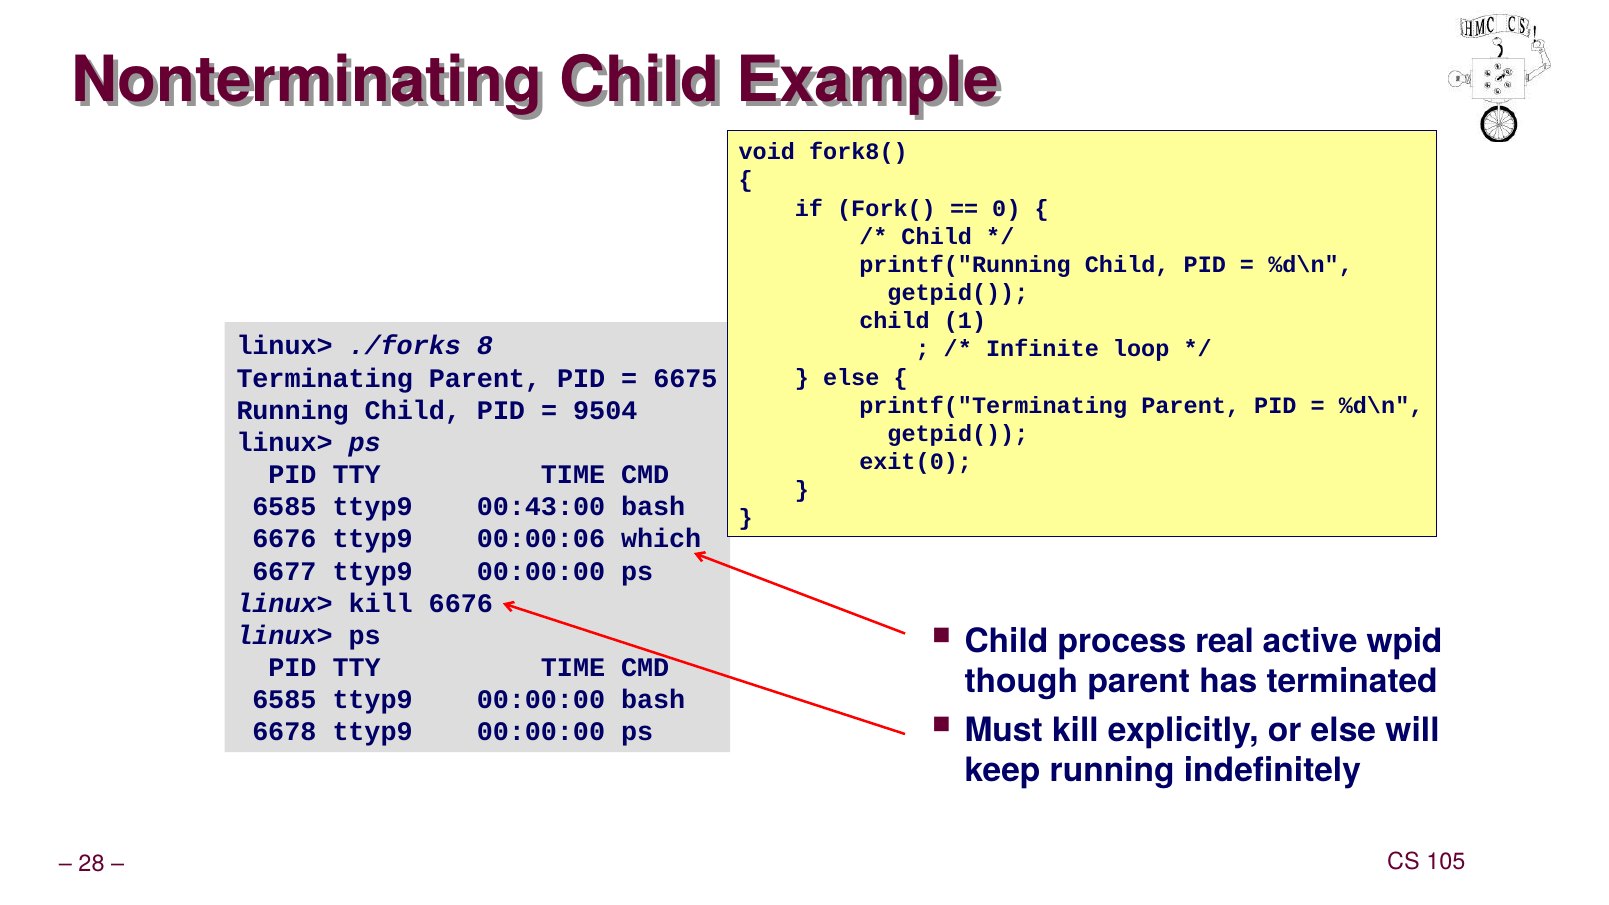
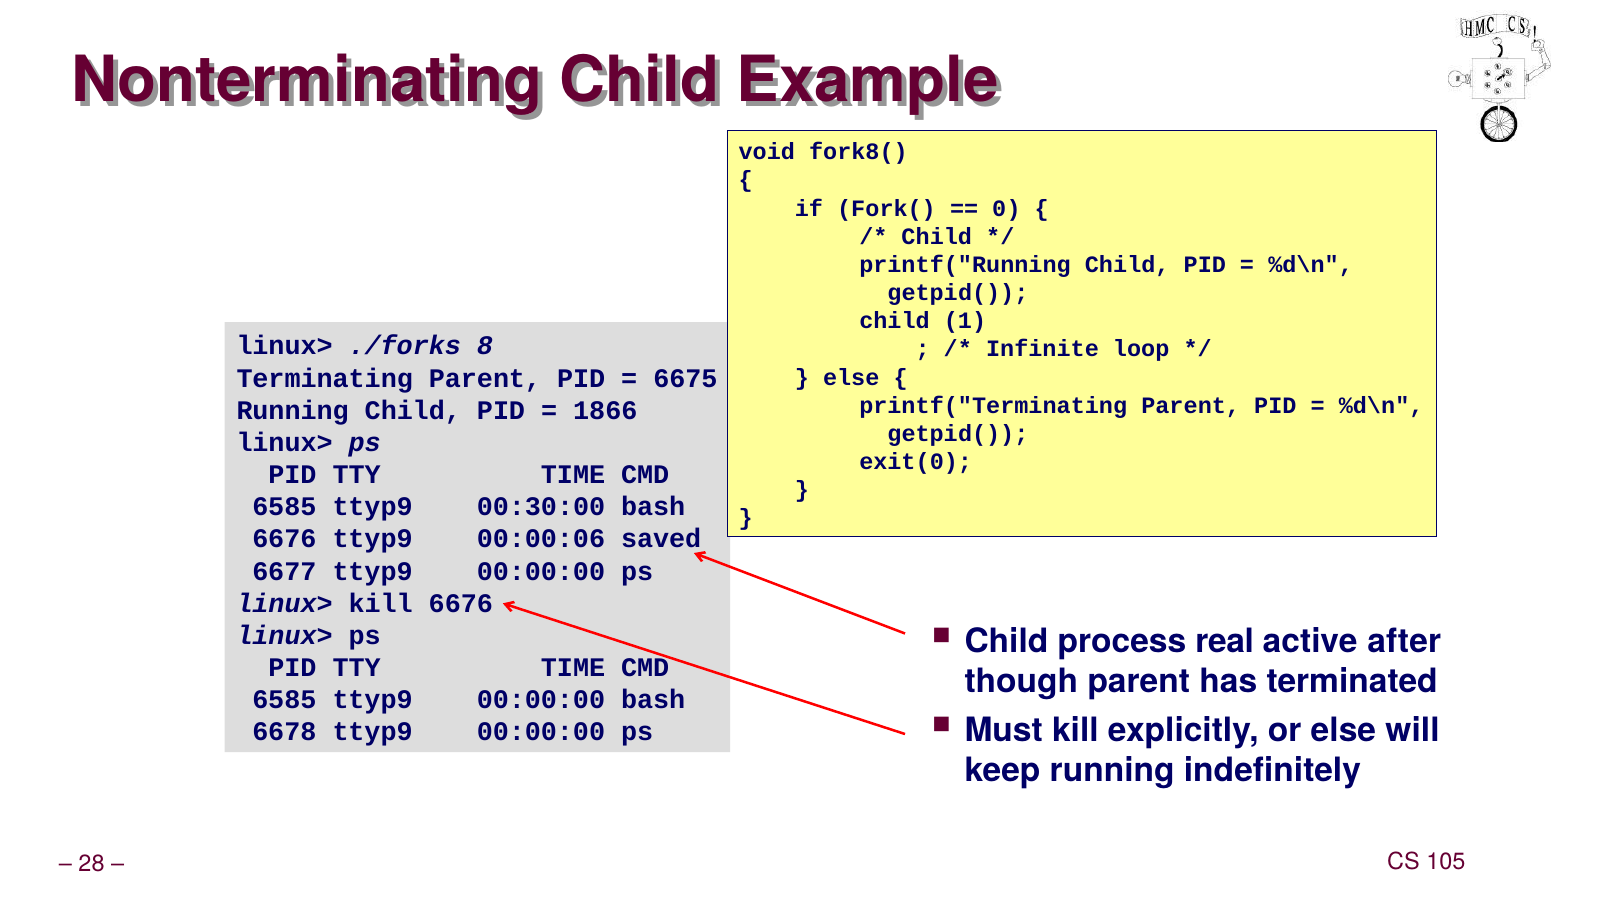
9504: 9504 -> 1866 (605, 410)
00:43:00: 00:43:00 -> 00:30:00 (541, 507)
which: which -> saved (661, 539)
wpid: wpid -> after (1404, 641)
